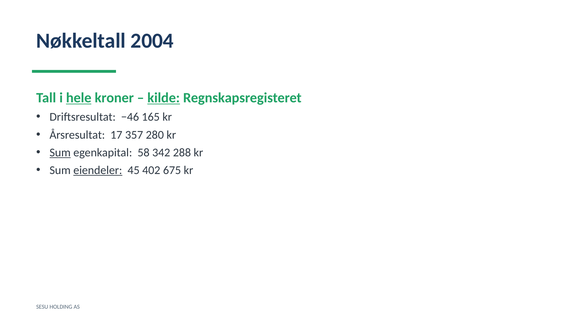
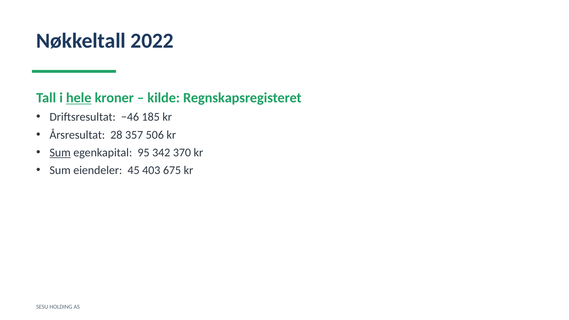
2004: 2004 -> 2022 (152, 41)
kilde underline: present -> none (164, 98)
165: 165 -> 185 (151, 117)
17: 17 -> 28 (116, 135)
280: 280 -> 506 (155, 135)
58: 58 -> 95 (144, 153)
288: 288 -> 370 (182, 153)
eiendeler underline: present -> none (98, 170)
402: 402 -> 403 (151, 170)
